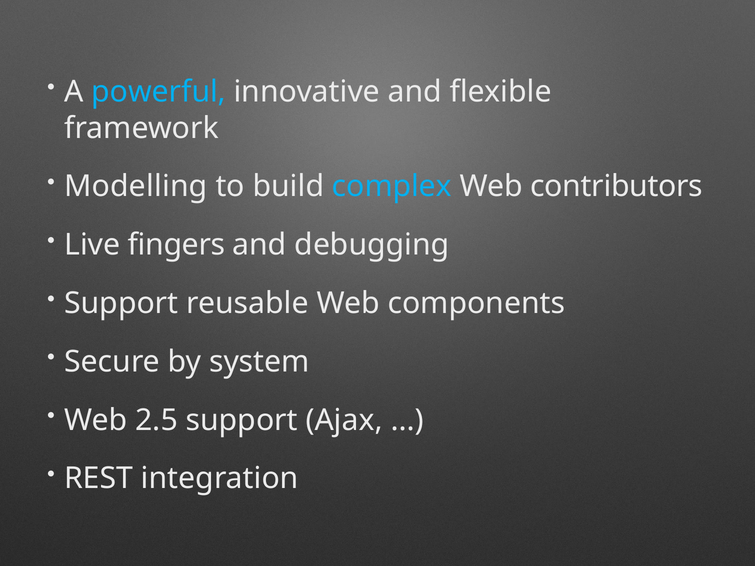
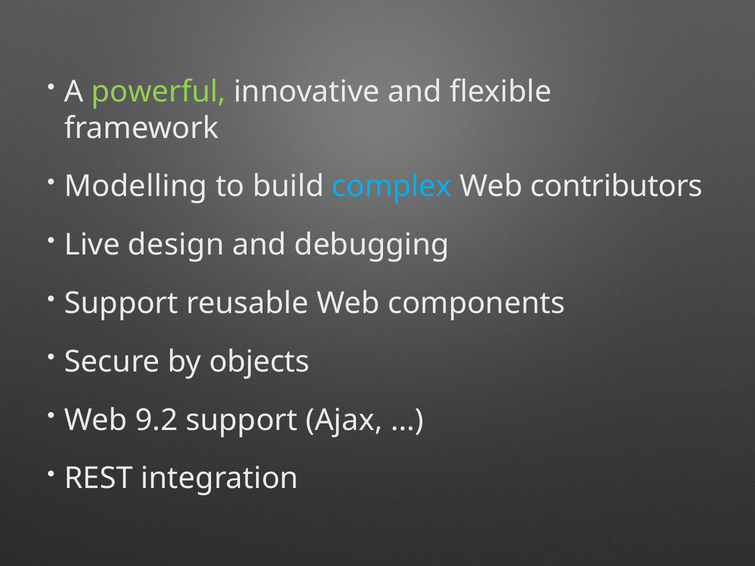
powerful colour: light blue -> light green (159, 92)
fingers: fingers -> design (176, 245)
system: system -> objects (259, 362)
2.5: 2.5 -> 9.2 (157, 420)
